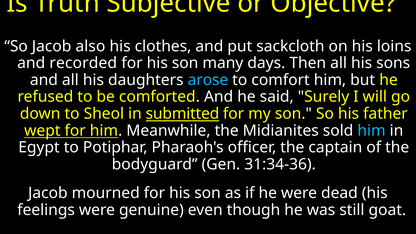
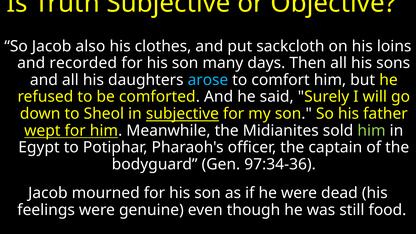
in submitted: submitted -> subjective (182, 114)
him colour: light blue -> light green (371, 131)
31:34-36: 31:34-36 -> 97:34-36 (280, 164)
goat: goat -> food (387, 210)
